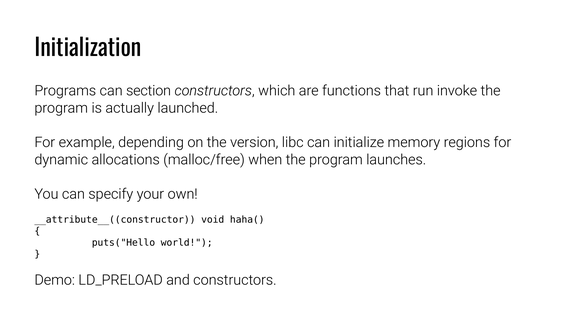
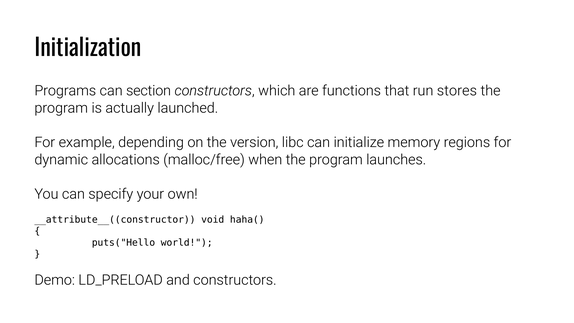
invoke: invoke -> stores (457, 91)
